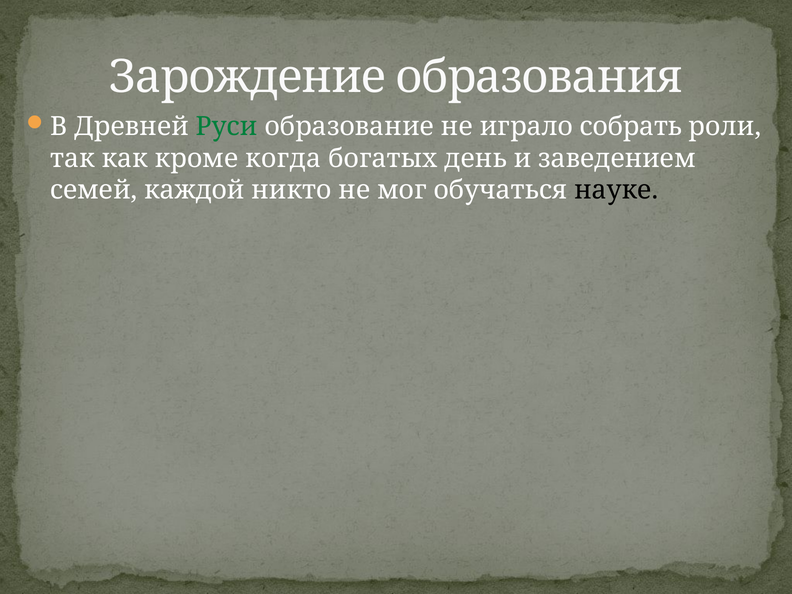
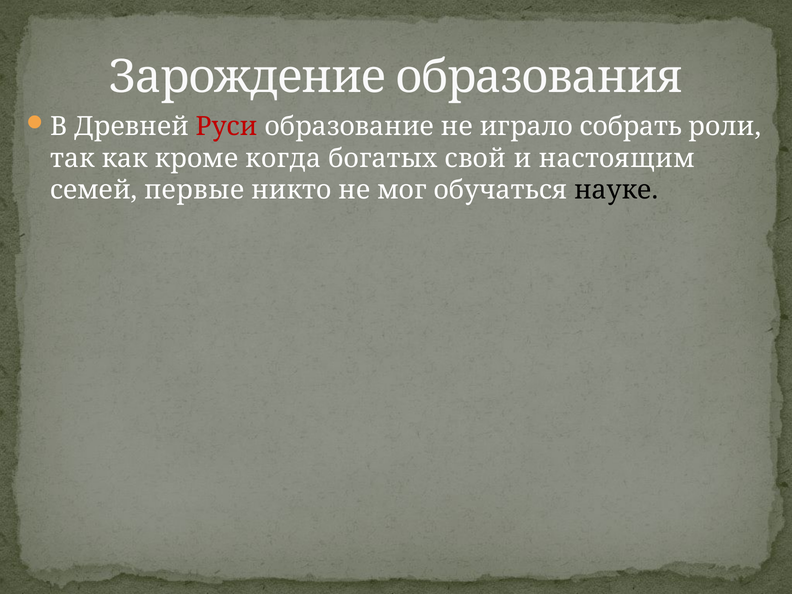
Руси colour: green -> red (227, 127)
день: день -> свой (476, 158)
заведением: заведением -> настоящим (617, 158)
каждой: каждой -> первые (194, 190)
